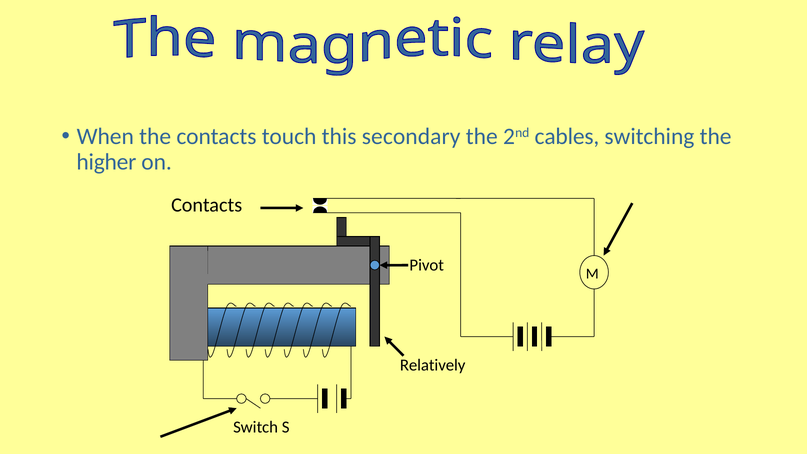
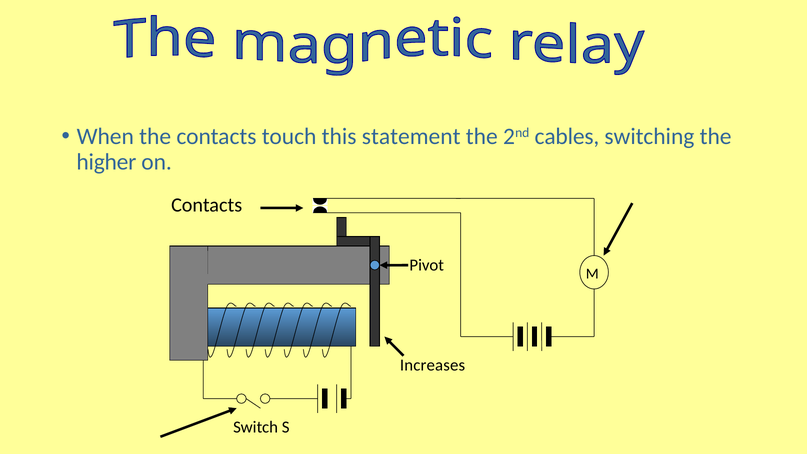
secondary: secondary -> statement (411, 136)
Relatively: Relatively -> Increases (433, 365)
